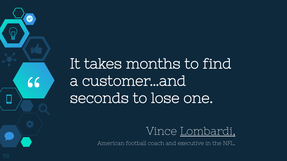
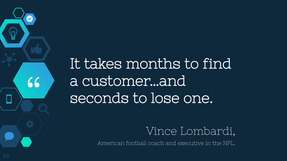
Lombardi underline: present -> none (208, 132)
